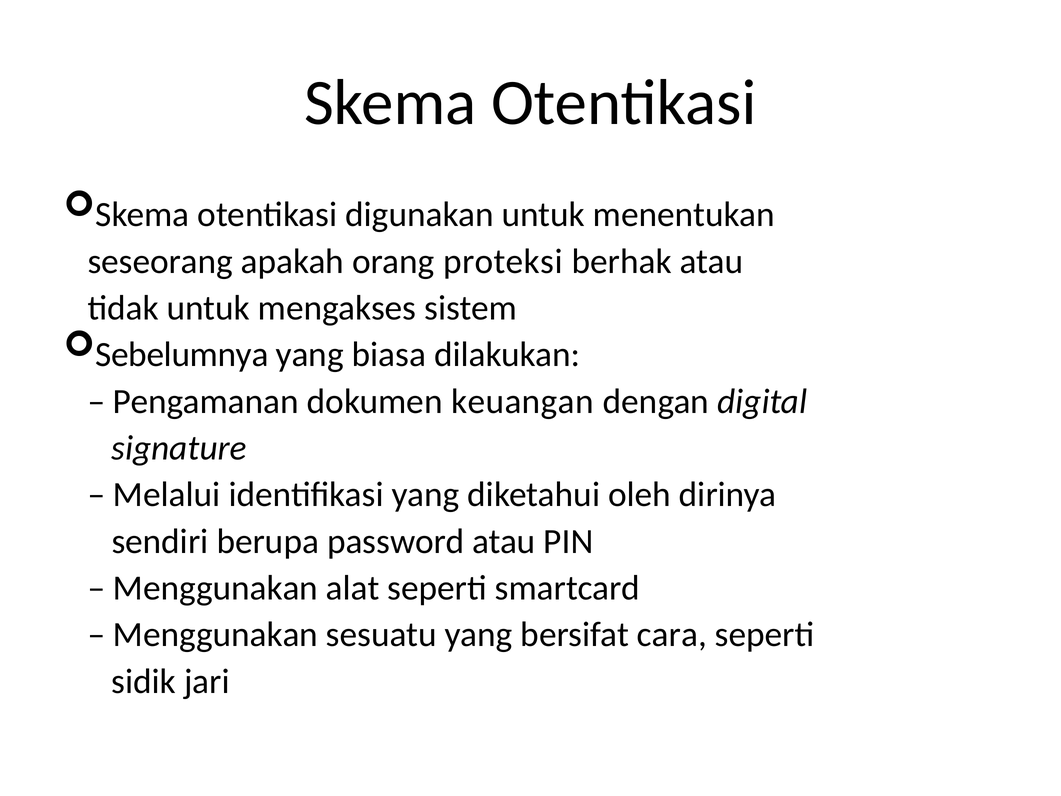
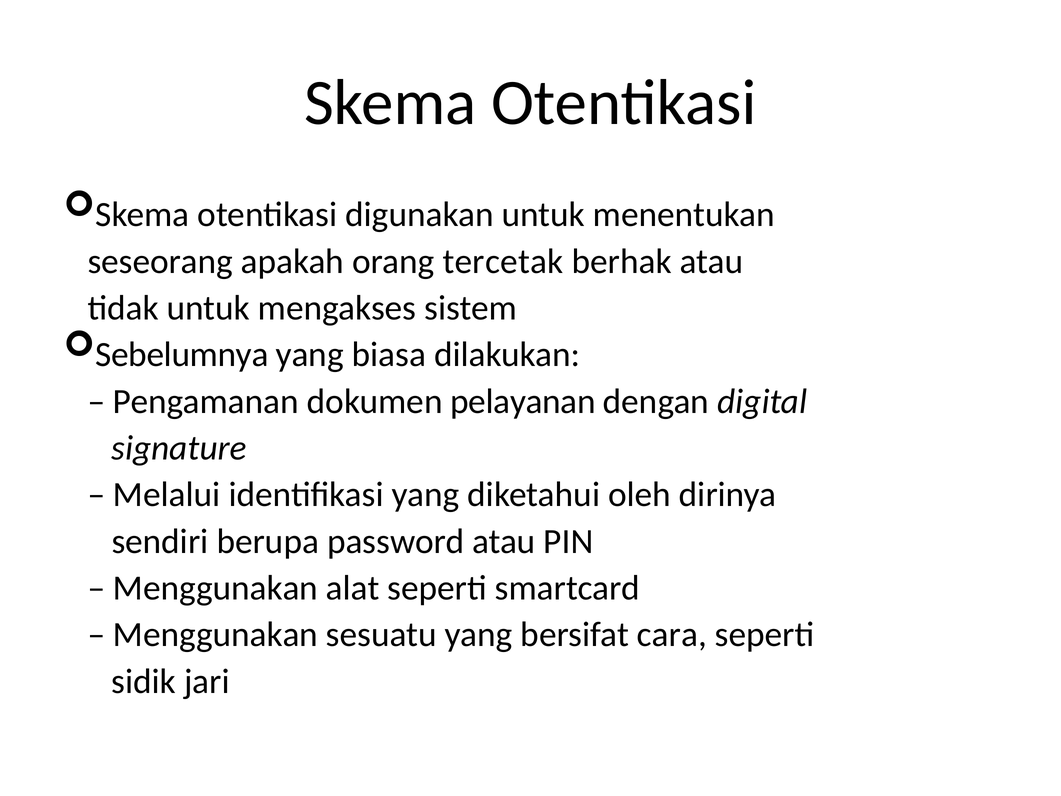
proteksi: proteksi -> tercetak (503, 261)
keuangan: keuangan -> pelayanan (523, 401)
